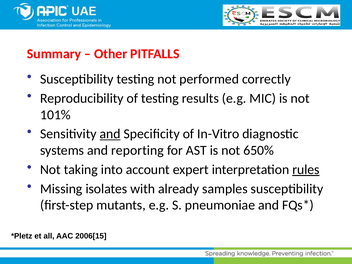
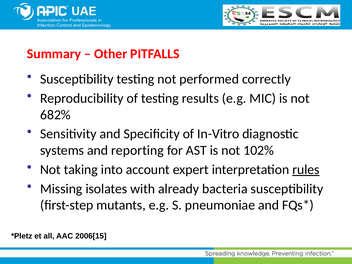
101%: 101% -> 682% (55, 115)
and underline: present -> none (110, 134)
650%: 650% -> 102% (259, 150)
samples: samples -> bacteria (225, 189)
